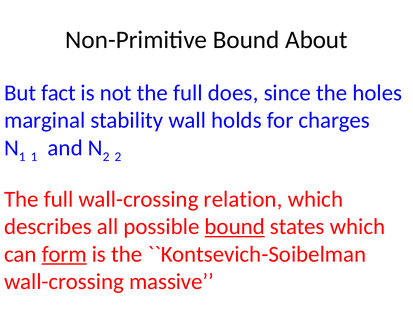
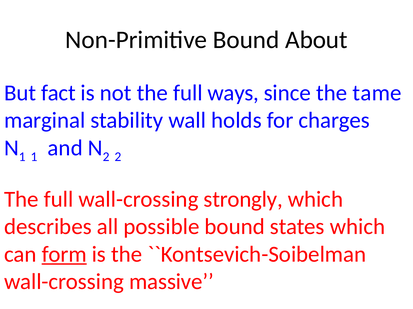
does: does -> ways (233, 93)
holes: holes -> tame (377, 93)
relation: relation -> strongly (243, 200)
bound underline: present -> none (235, 227)
